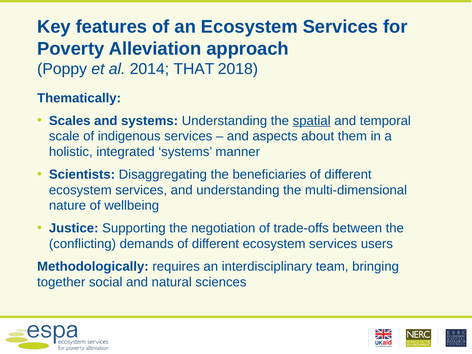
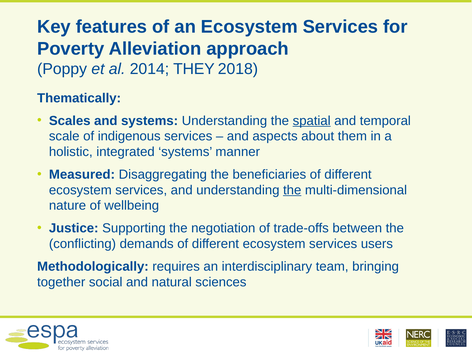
THAT: THAT -> THEY (194, 69)
Scientists: Scientists -> Measured (82, 174)
the underline: none -> present (292, 190)
